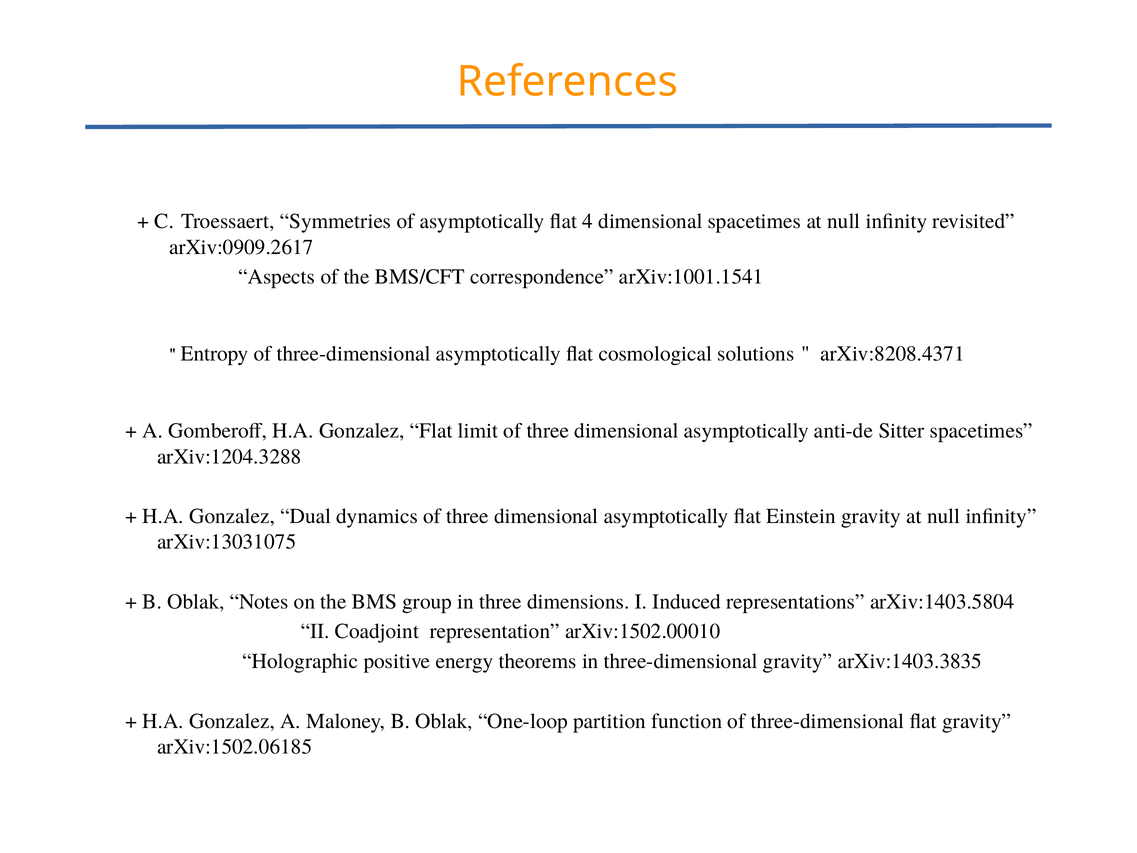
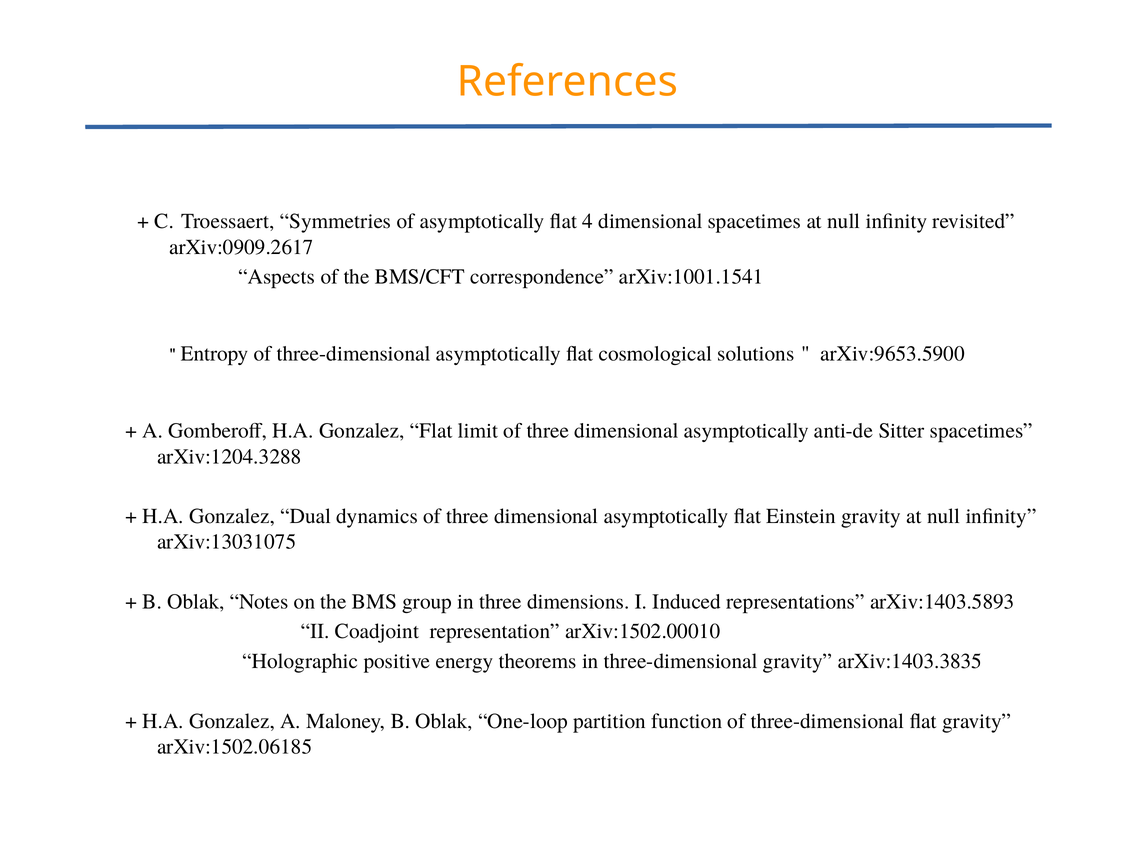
arXiv:8208.4371: arXiv:8208.4371 -> arXiv:9653.5900 (892, 354)
arXiv:1403.5804: arXiv:1403.5804 -> arXiv:1403.5893 (942, 601)
